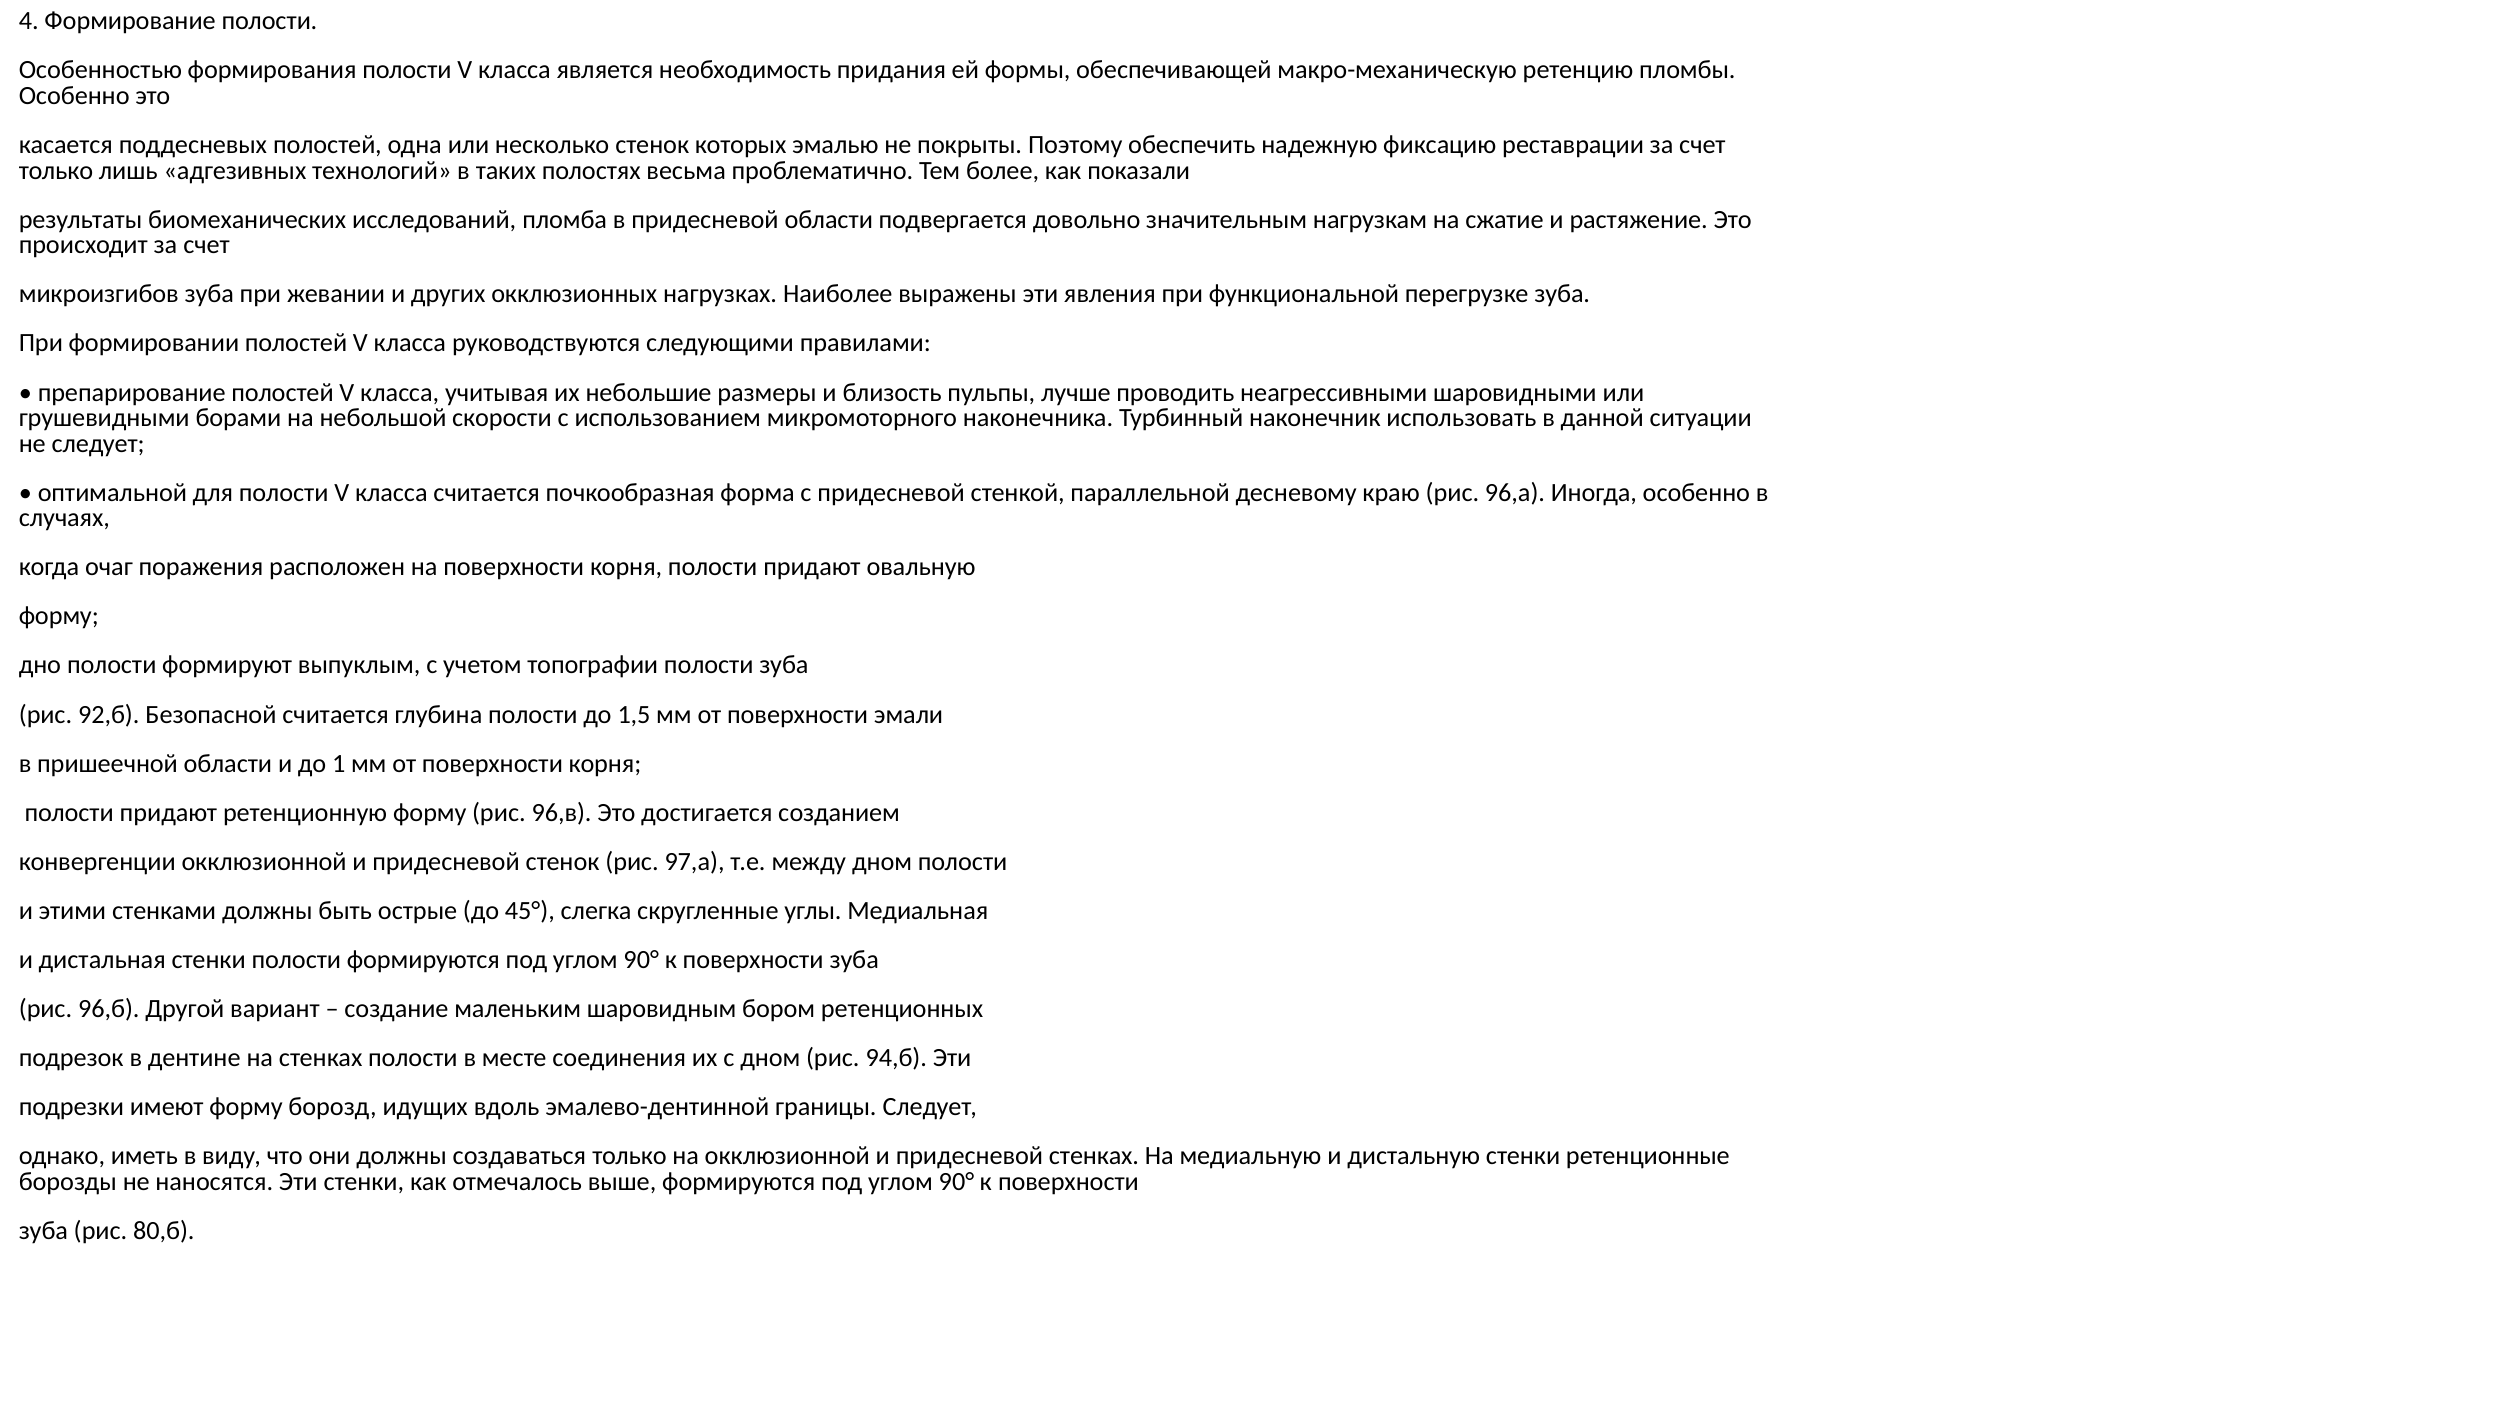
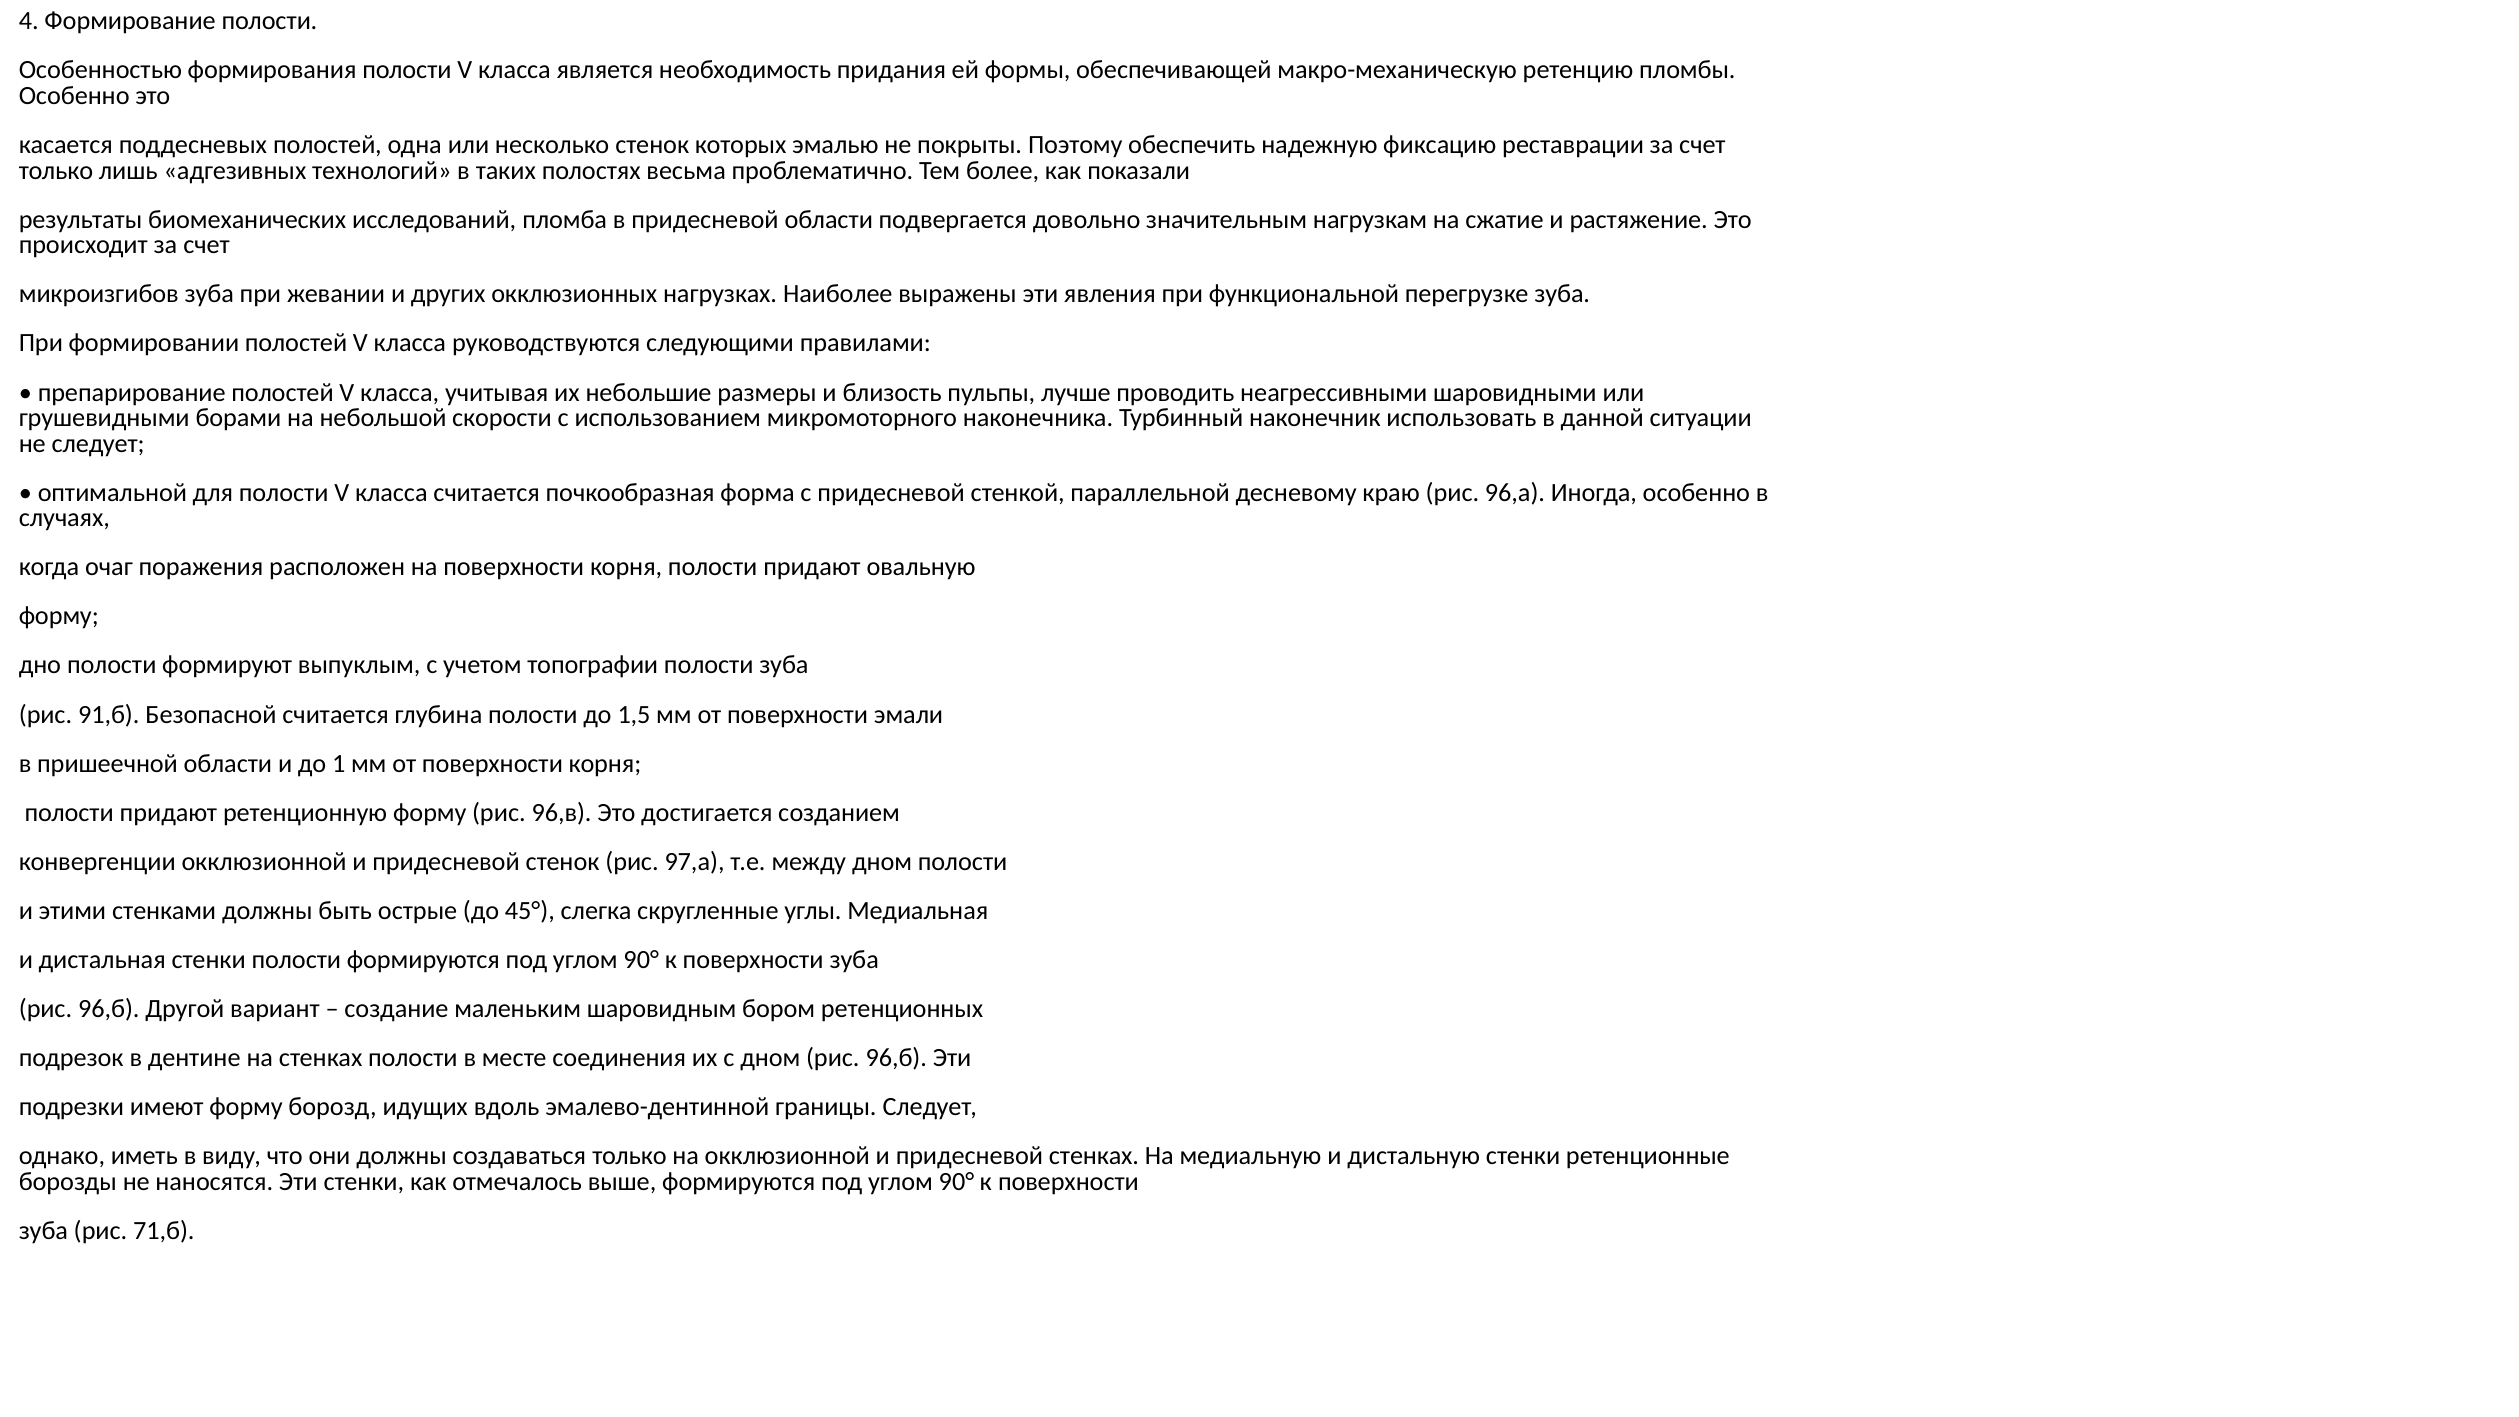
92,б: 92,б -> 91,б (109, 714)
дном рис 94,б: 94,б -> 96,б (896, 1058)
80,б: 80,б -> 71,б (164, 1231)
